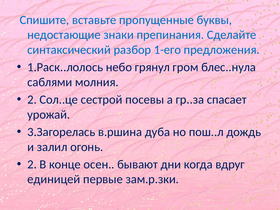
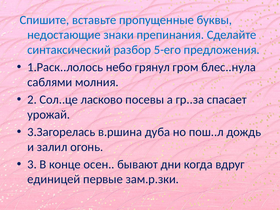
1-его: 1-его -> 5-его (167, 50)
сестрой: сестрой -> ласково (102, 100)
2: 2 -> 3 (32, 164)
